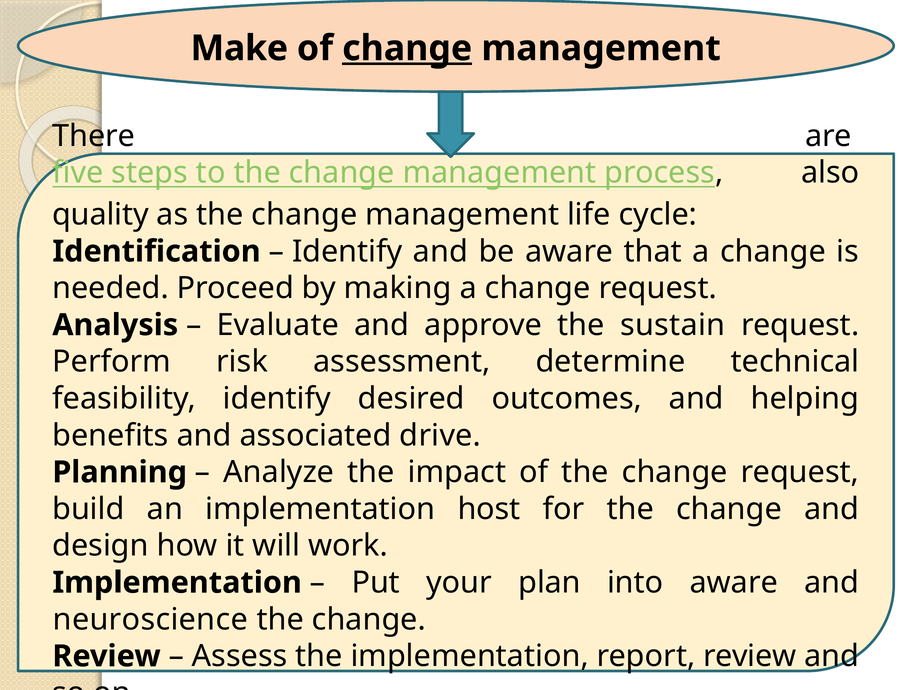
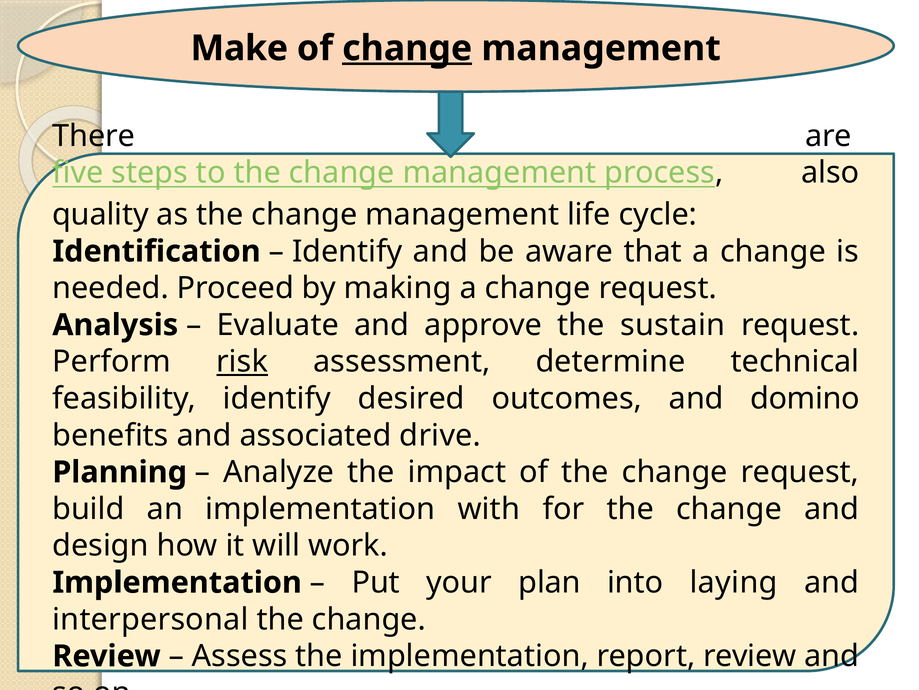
risk underline: none -> present (242, 361)
helping: helping -> domino (805, 398)
host: host -> with (489, 508)
into aware: aware -> laying (734, 582)
neuroscience: neuroscience -> interpersonal (150, 619)
